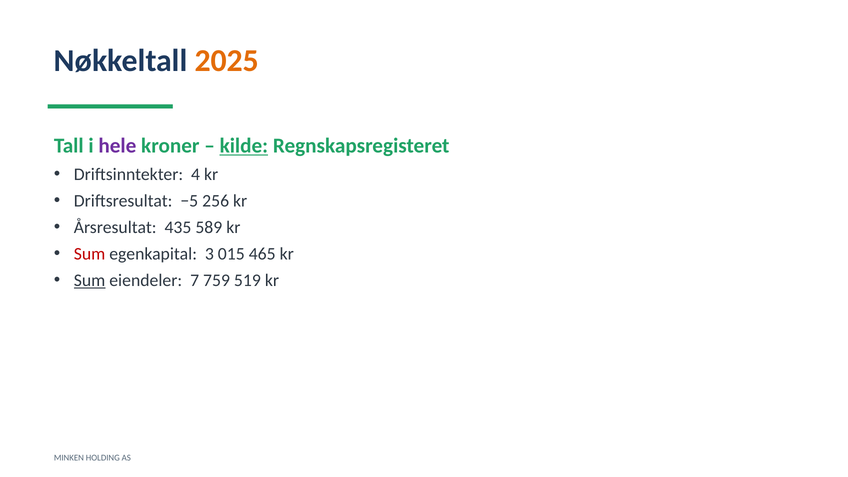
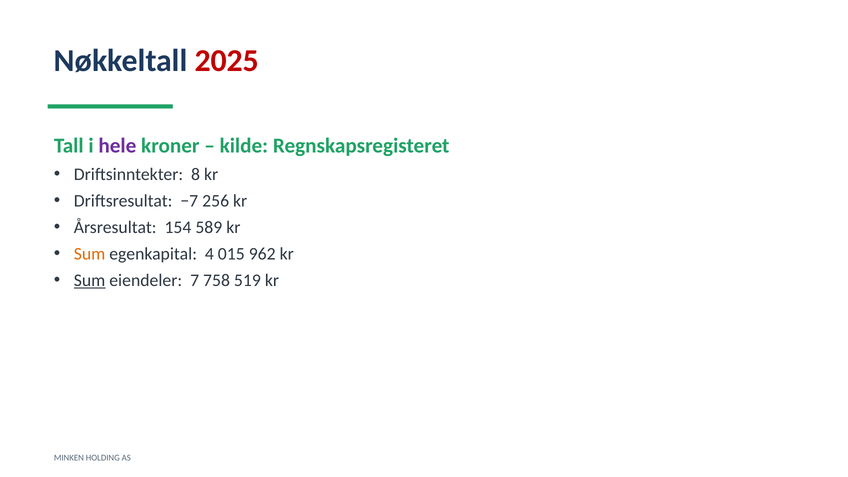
2025 colour: orange -> red (227, 61)
kilde underline: present -> none (244, 146)
4: 4 -> 8 (196, 174)
−5: −5 -> −7 (189, 201)
435: 435 -> 154 (178, 227)
Sum colour: red -> orange (90, 254)
3: 3 -> 4 (209, 254)
465: 465 -> 962 (262, 254)
759: 759 -> 758 (217, 280)
